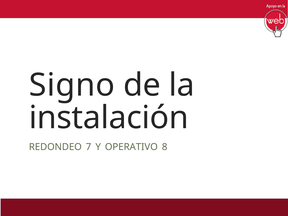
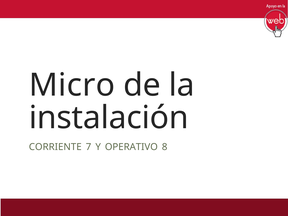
Signo: Signo -> Micro (72, 85)
REDONDEO: REDONDEO -> CORRIENTE (55, 147)
